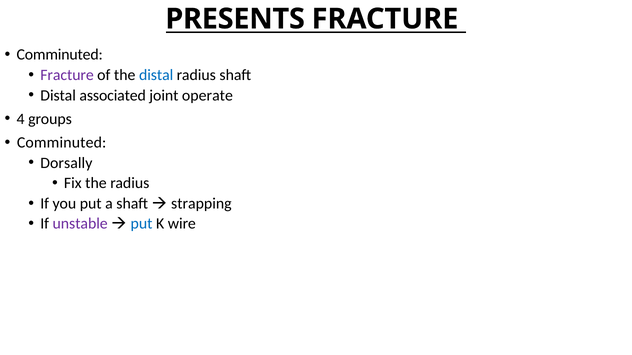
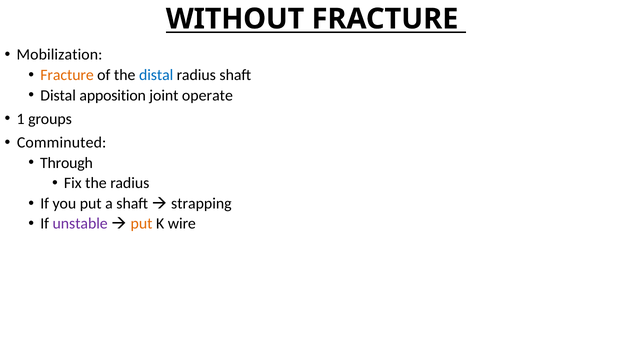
PRESENTS: PRESENTS -> WITHOUT (235, 19)
Comminuted: Comminuted -> Mobilization (60, 55)
Fracture colour: purple -> orange (67, 75)
associated: associated -> apposition (113, 95)
4: 4 -> 1 (21, 119)
Dorsally: Dorsally -> Through (66, 163)
put colour: blue -> orange (142, 224)
